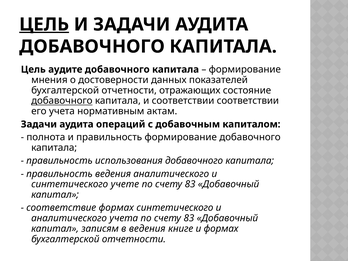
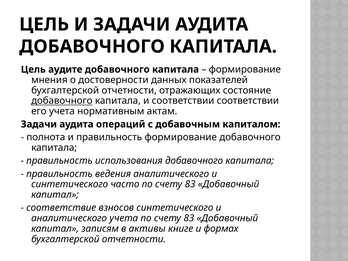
ЦЕЛЬ underline: present -> none (44, 24)
учете: учете -> часто (125, 184)
соответствие формах: формах -> взносов (116, 208)
в ведения: ведения -> активы (147, 229)
